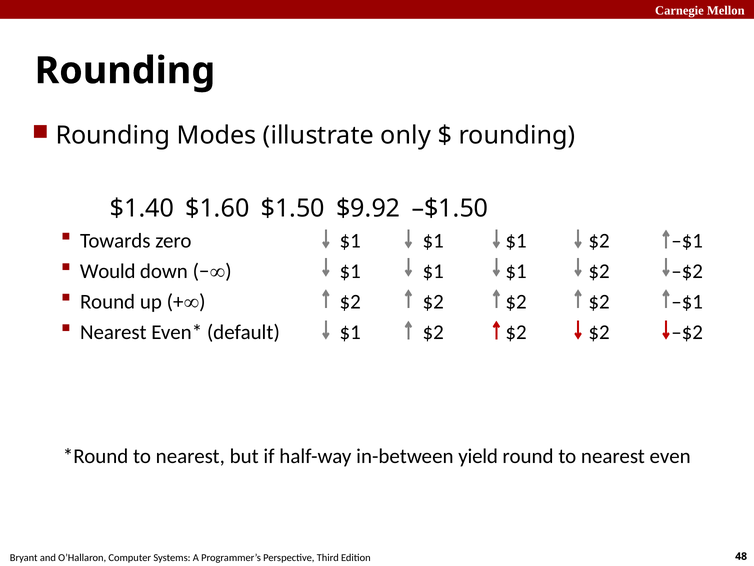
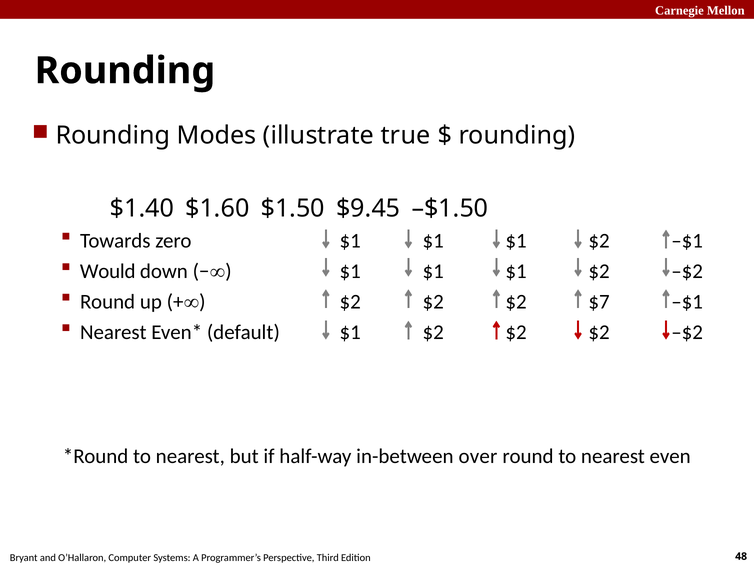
only: only -> true (406, 135)
$9.92: $9.92 -> $9.45 (368, 208)
$2 $2 $2 $2: $2 -> $7 (599, 301)
yield: yield -> over (478, 456)
